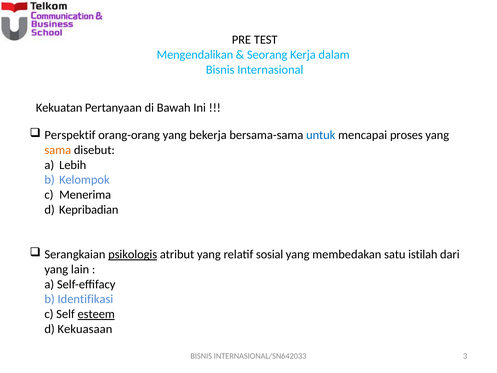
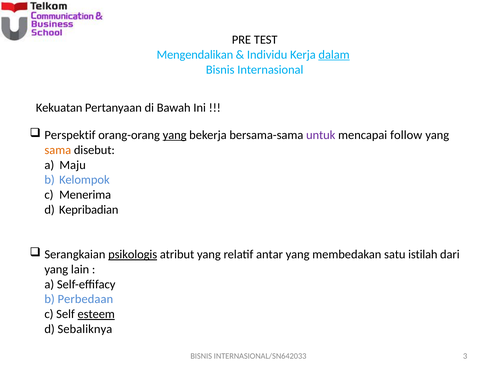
Seorang: Seorang -> Individu (267, 55)
dalam underline: none -> present (334, 55)
yang underline: none -> present (175, 135)
untuk colour: blue -> purple (321, 135)
proses: proses -> follow (406, 135)
Lebih: Lebih -> Maju (73, 165)
sosial: sosial -> antar (270, 254)
Identifikasi: Identifikasi -> Perbedaan (85, 299)
Kekuasaan: Kekuasaan -> Sebaliknya (85, 329)
